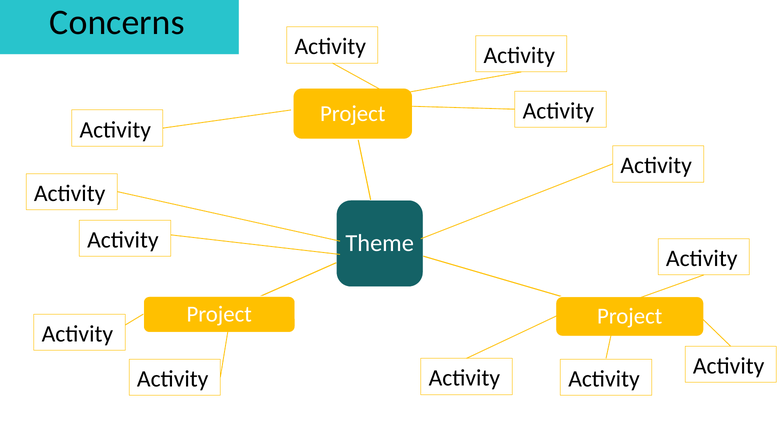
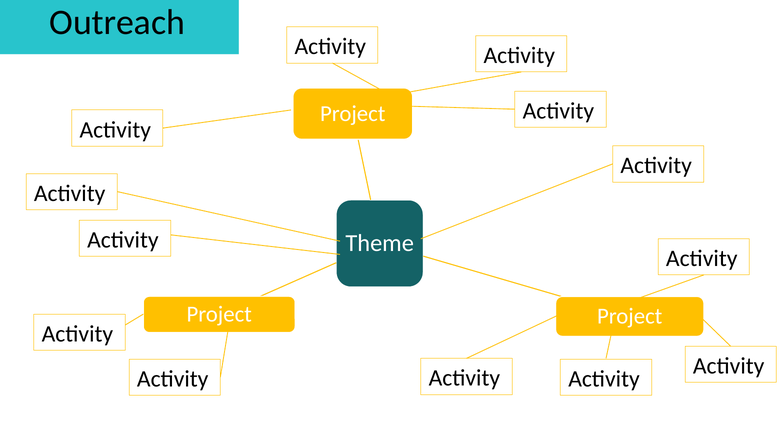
Concerns: Concerns -> Outreach (117, 22)
